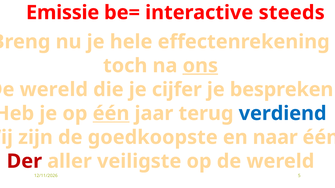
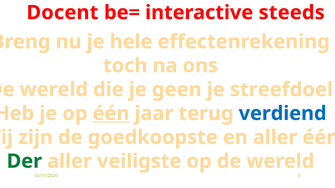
Emissie: Emissie -> Docent (62, 13)
ons underline: present -> none (200, 66)
cijfer: cijfer -> geen (177, 90)
bespreken: bespreken -> streefdoel (281, 90)
en naar: naar -> aller (275, 138)
Der colour: red -> green (24, 162)
